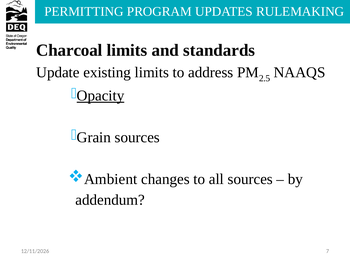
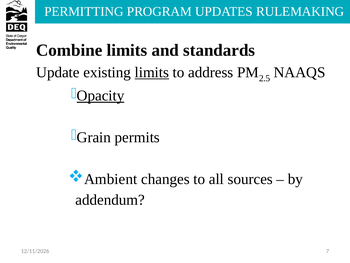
Charcoal: Charcoal -> Combine (69, 50)
limits underline: none -> present (152, 72)
Grain sources: sources -> permits (137, 137)
